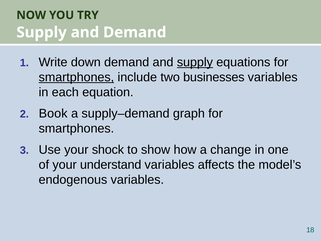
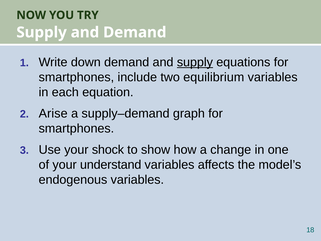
smartphones underline: present -> none (76, 77)
businesses: businesses -> equilibrium (214, 77)
Book: Book -> Arise (53, 113)
